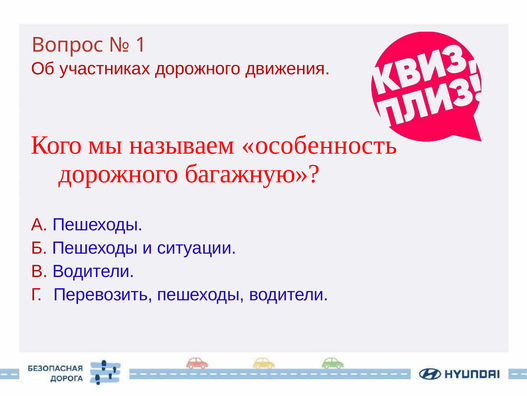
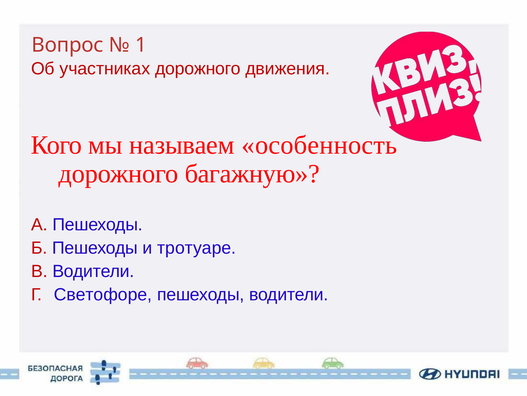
ситуации: ситуации -> тротуаре (197, 248)
Перевозить: Перевозить -> Светофоре (103, 294)
